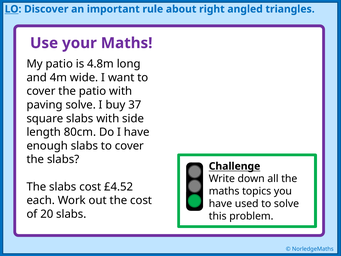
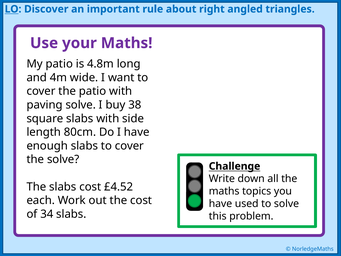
37: 37 -> 38 (135, 105)
slabs: slabs -> solve (63, 159)
20: 20 -> 34 (47, 214)
